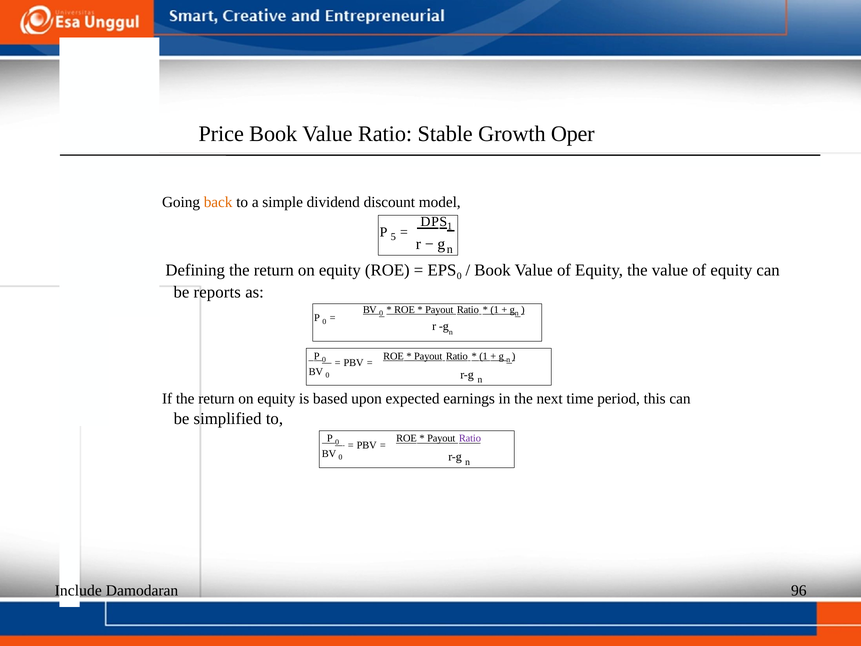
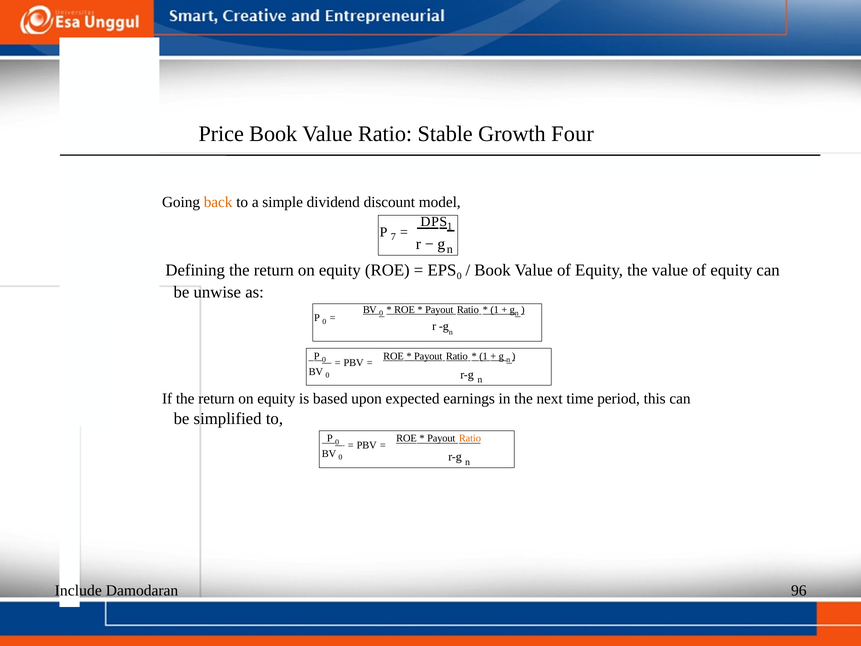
Oper: Oper -> Four (573, 134)
5: 5 -> 7 (393, 237)
reports: reports -> unwise (217, 292)
Ratio colour: purple -> orange (470, 438)
